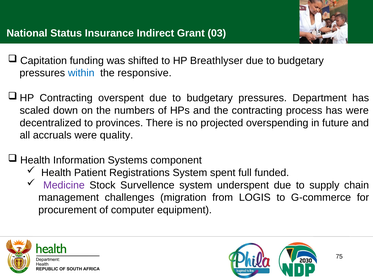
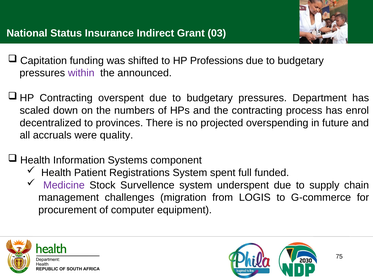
Breathlyser: Breathlyser -> Professions (217, 61)
within colour: blue -> purple (81, 73)
responsive: responsive -> announced (145, 73)
has were: were -> enrol (357, 110)
